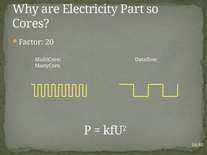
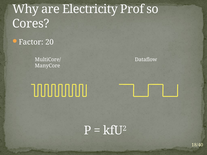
Part: Part -> Prof (132, 9)
